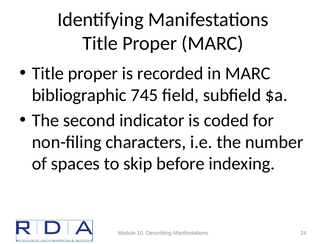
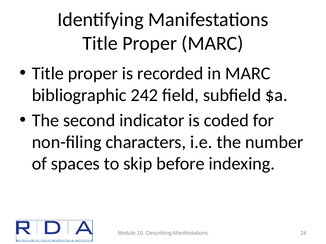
745: 745 -> 242 (144, 95)
